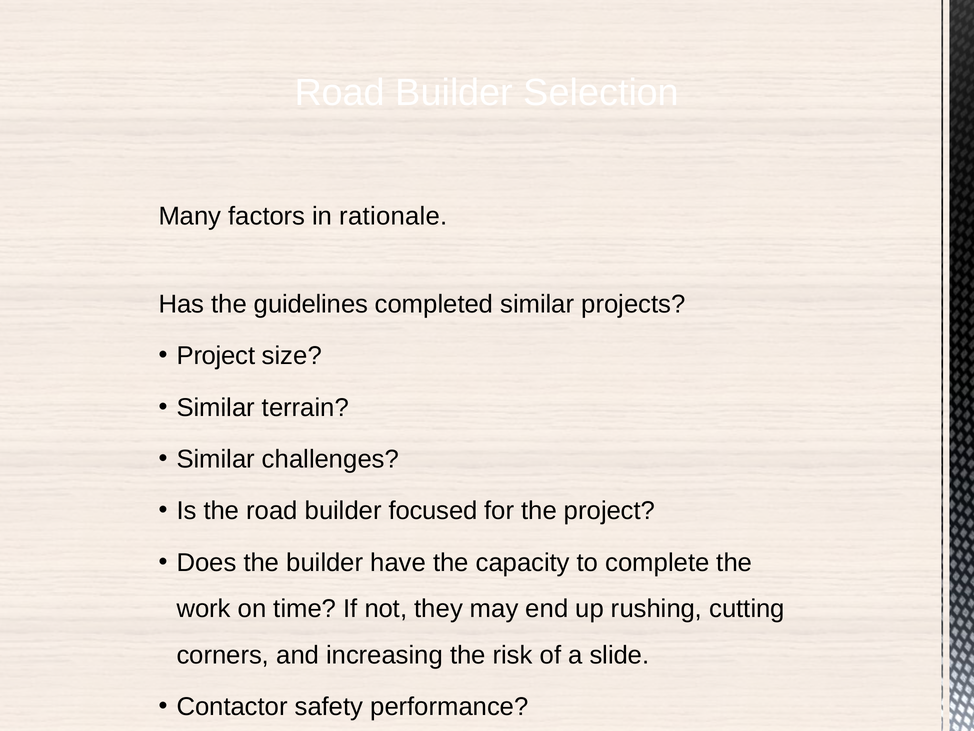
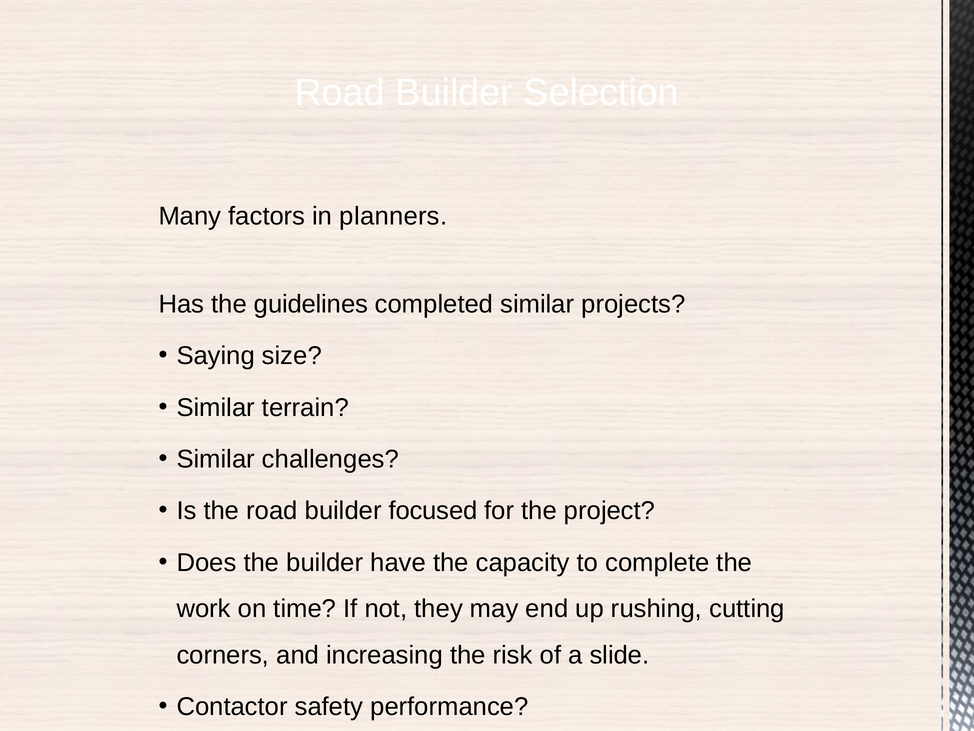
rationale: rationale -> planners (393, 216)
Project: Project -> Saying (216, 356)
